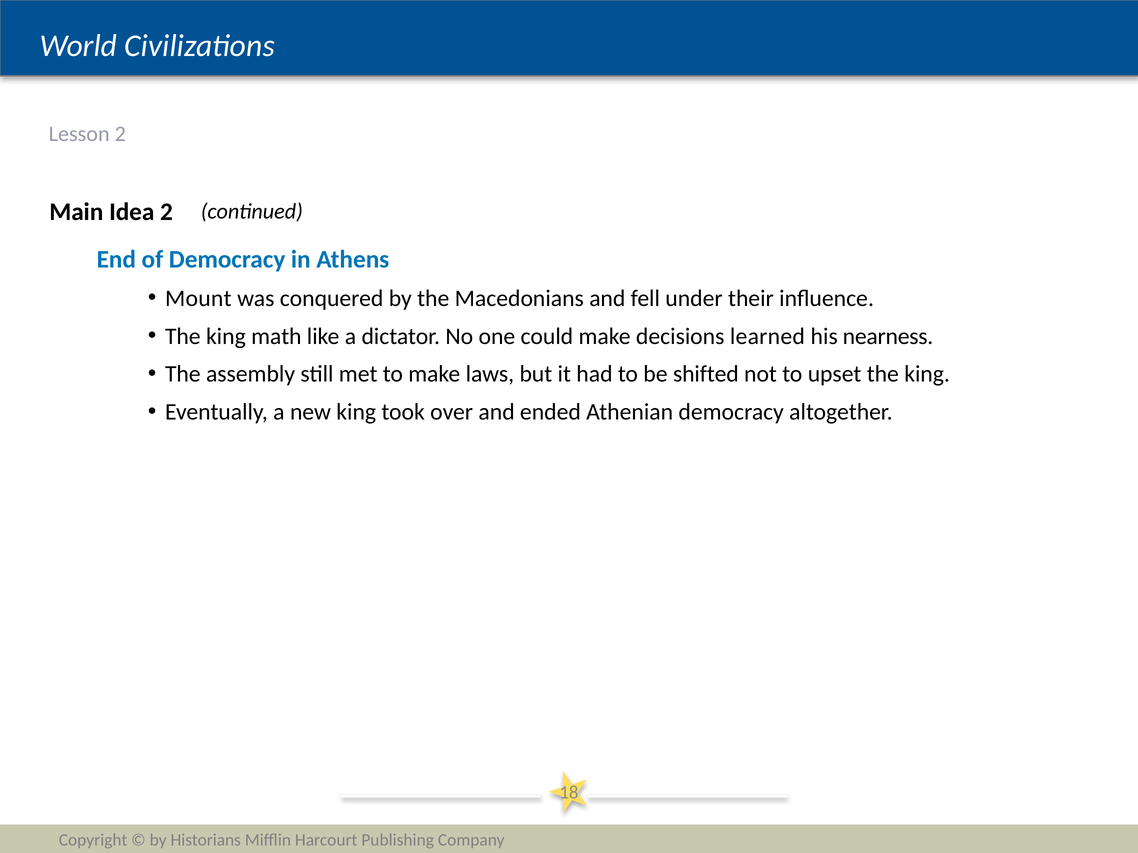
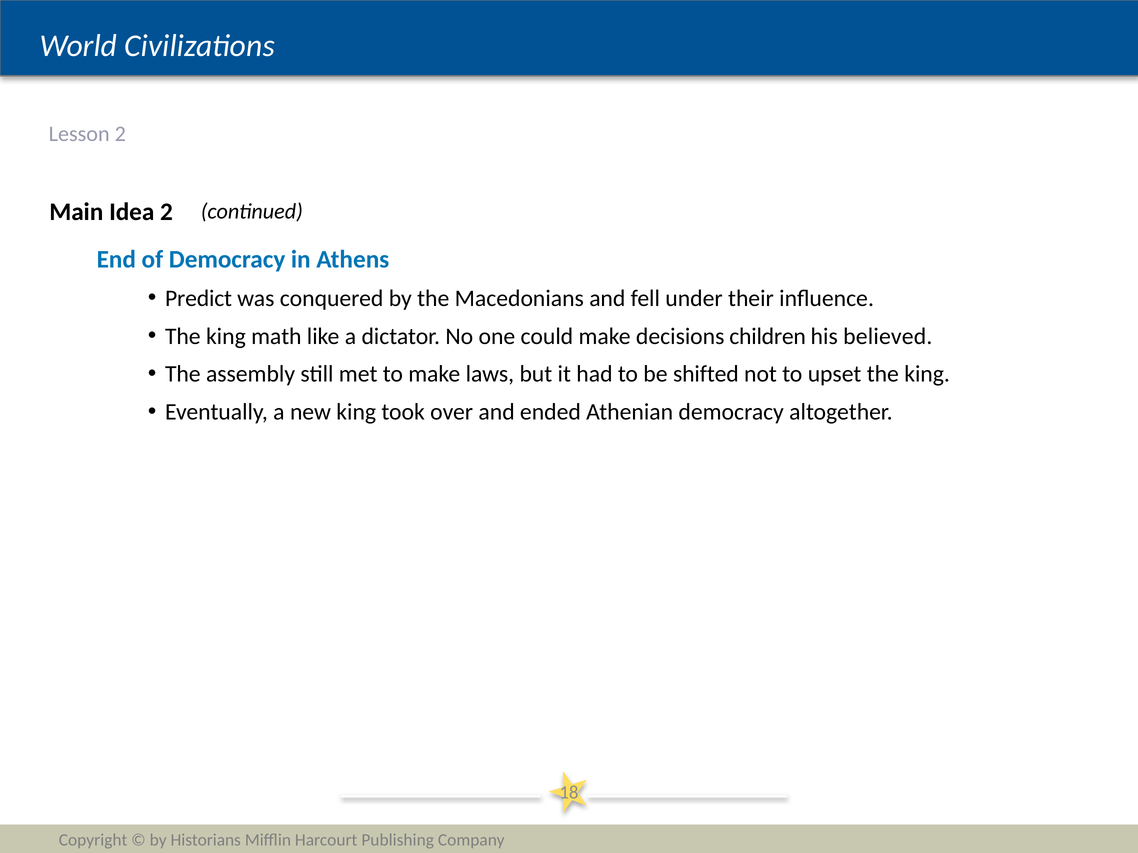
Mount: Mount -> Predict (199, 298)
learned: learned -> children (768, 336)
nearness: nearness -> believed (888, 336)
